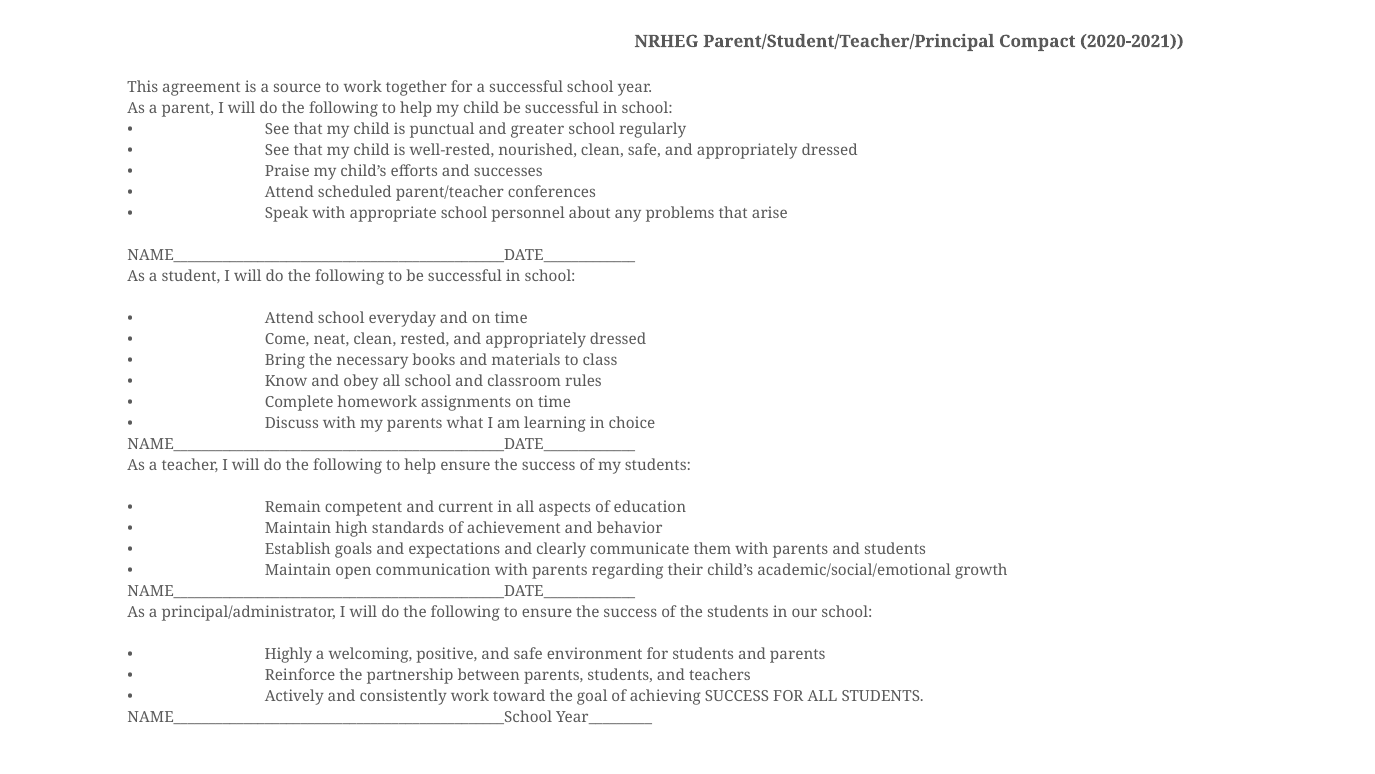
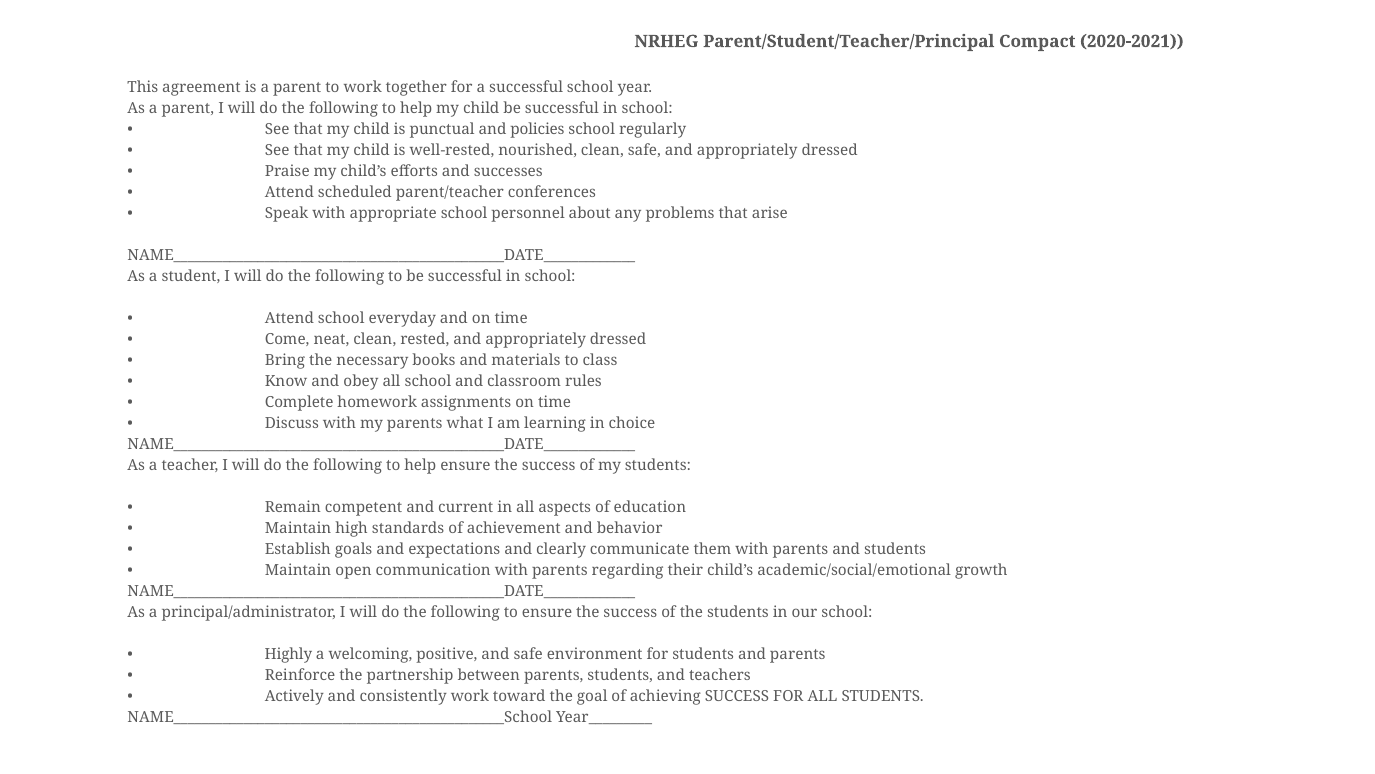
is a source: source -> parent (297, 87)
greater: greater -> policies (538, 129)
